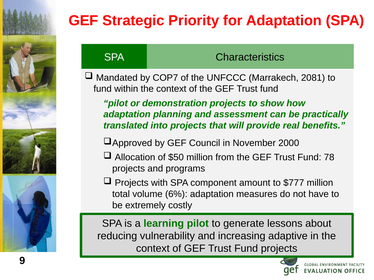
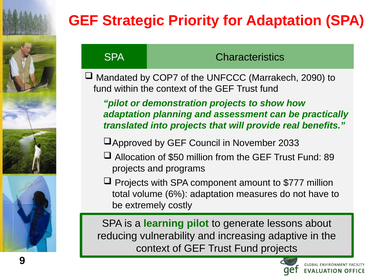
2081: 2081 -> 2090 (313, 78)
2000: 2000 -> 2033 (289, 143)
78: 78 -> 89 (329, 158)
